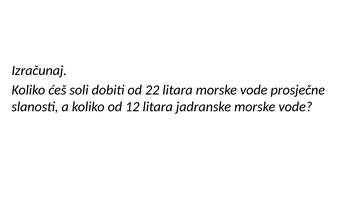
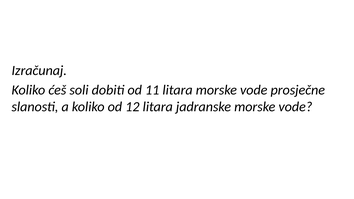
22: 22 -> 11 (152, 90)
